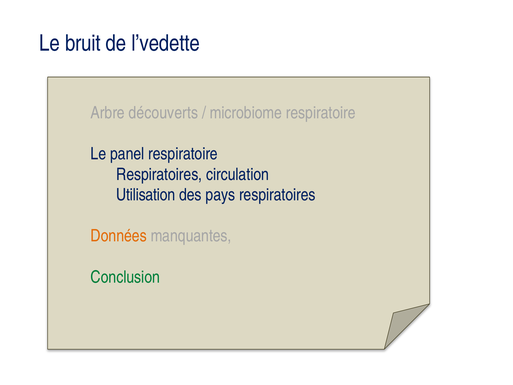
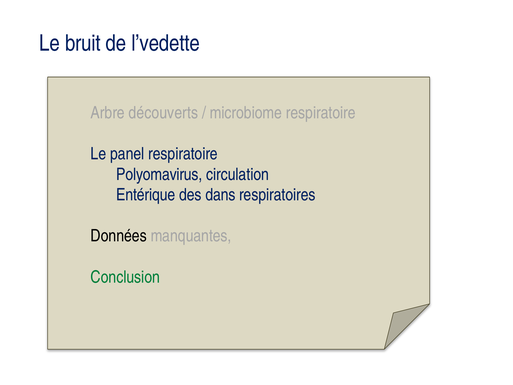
Respiratoires: Respiratoires -> Polyomavirus (159, 174)
Utilisation: Utilisation -> Entérique (146, 195)
pays: pays -> dans (220, 195)
Données colour: orange -> black (119, 236)
